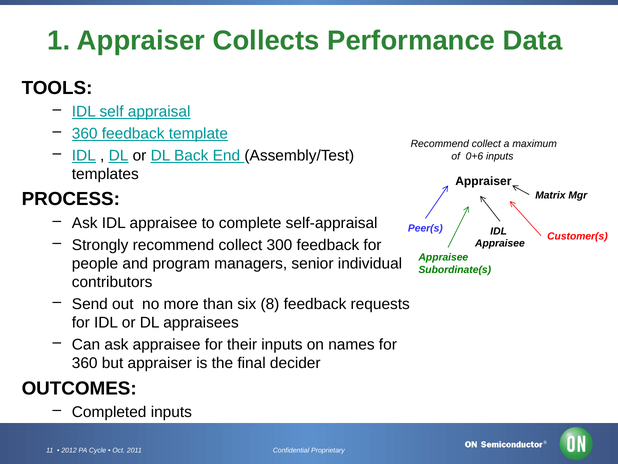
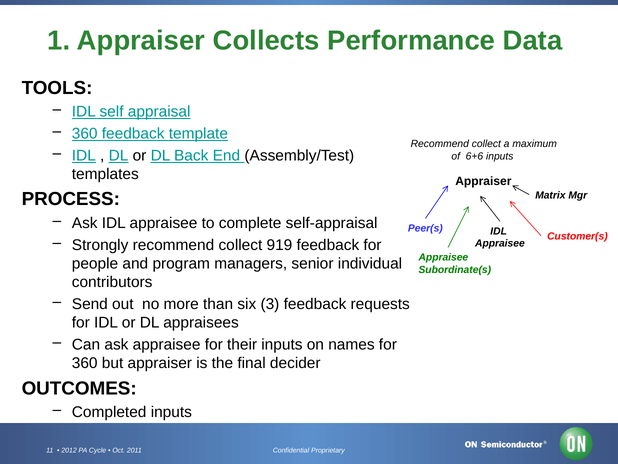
0+6: 0+6 -> 6+6 (474, 156)
300: 300 -> 919 (279, 245)
8: 8 -> 3 (270, 304)
